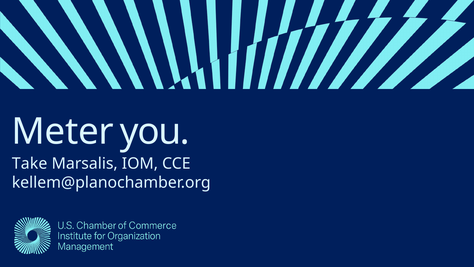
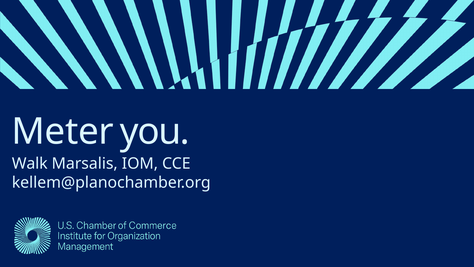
Take: Take -> Walk (30, 163)
